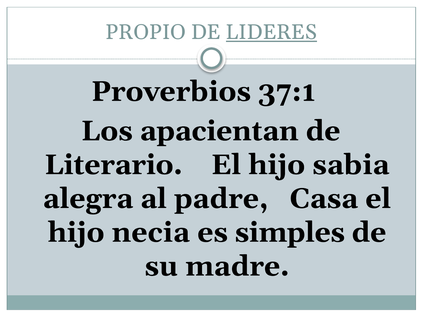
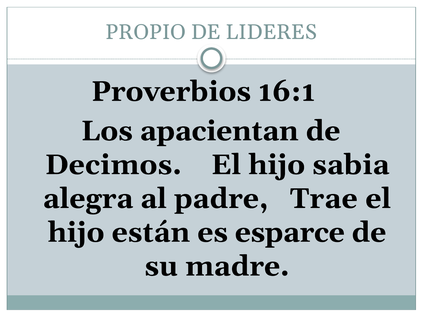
LIDERES underline: present -> none (271, 32)
37:1: 37:1 -> 16:1 (287, 92)
Literario: Literario -> Decimos (113, 165)
Casa: Casa -> Trae (324, 199)
necia: necia -> están (151, 233)
simples: simples -> esparce (290, 233)
